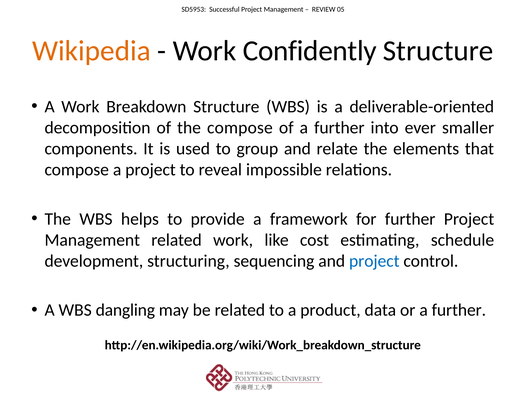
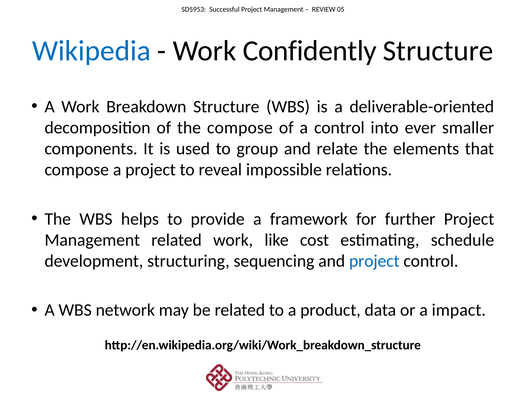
Wikipedia colour: orange -> blue (92, 51)
of a further: further -> control (339, 127)
dangling: dangling -> network (125, 310)
or a further: further -> impact (459, 310)
